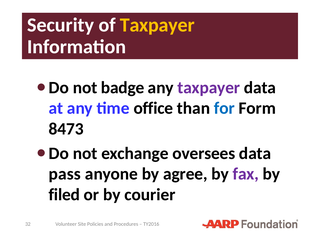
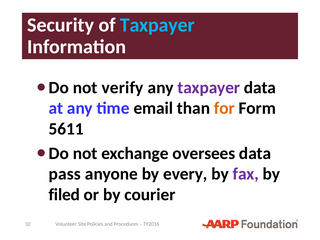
Taxpayer colour: yellow -> light blue (157, 25)
badge: badge -> verify (122, 88)
office: office -> email (153, 108)
for colour: blue -> orange (224, 108)
8473: 8473 -> 5611 (66, 129)
agree: agree -> every (185, 174)
